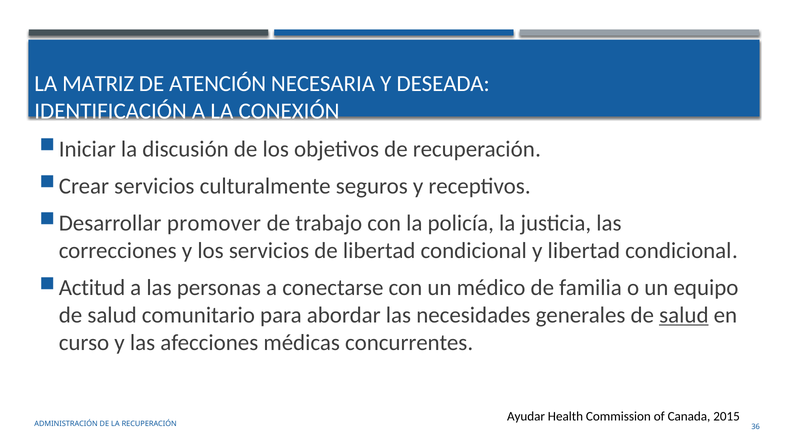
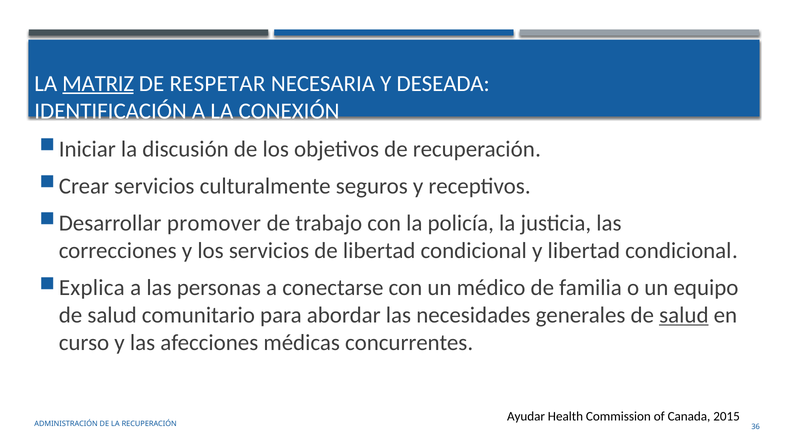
MATRIZ underline: none -> present (98, 84)
ATENCIÓN: ATENCIÓN -> RESPETAR (217, 84)
Actitud: Actitud -> Explica (92, 288)
